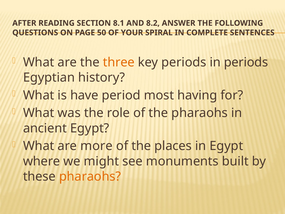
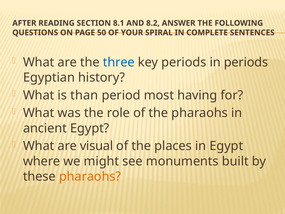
three colour: orange -> blue (119, 62)
have: have -> than (84, 95)
more: more -> visual (97, 146)
